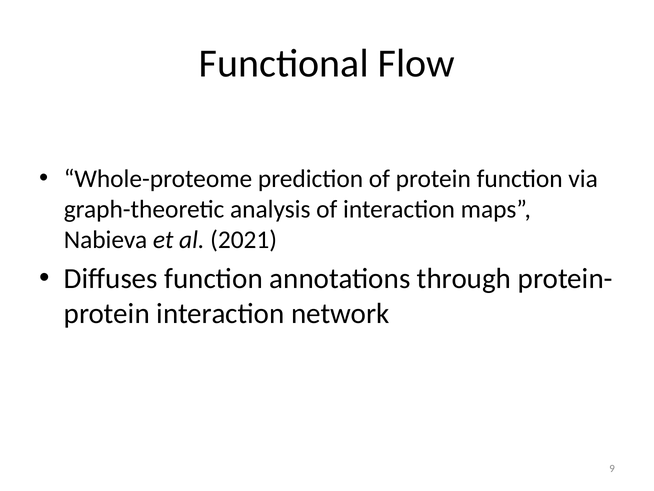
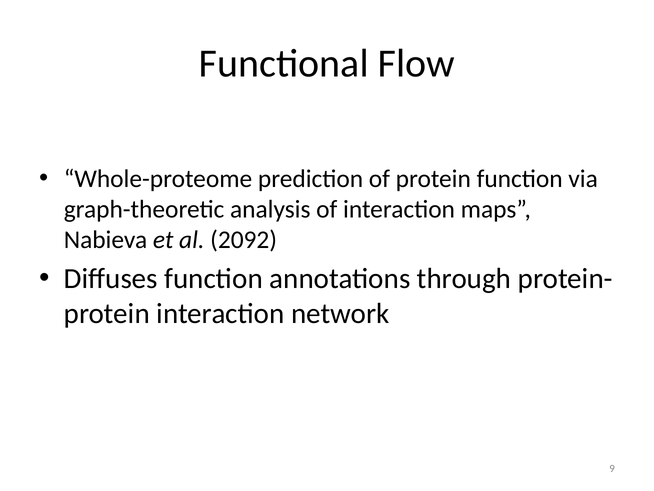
2021: 2021 -> 2092 (244, 240)
